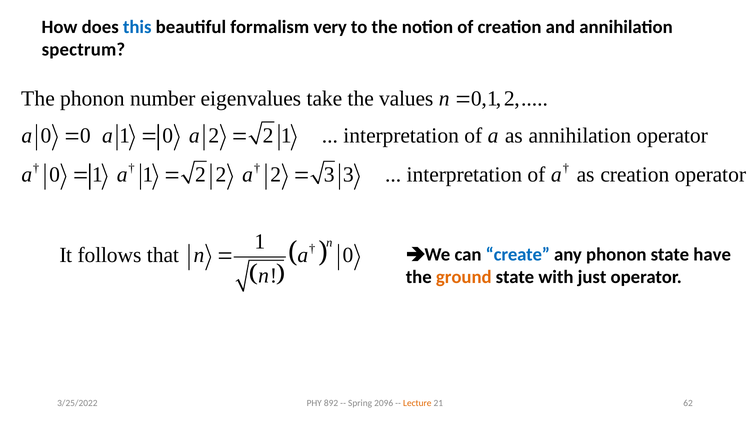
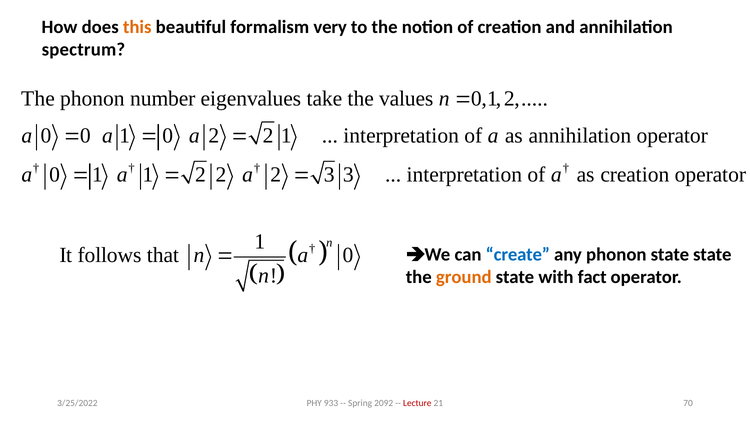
this colour: blue -> orange (137, 27)
state have: have -> state (712, 255)
just: just -> fact (592, 277)
892: 892 -> 933 (331, 403)
2096: 2096 -> 2092 (384, 403)
Lecture colour: orange -> red (417, 403)
62: 62 -> 70 (688, 403)
